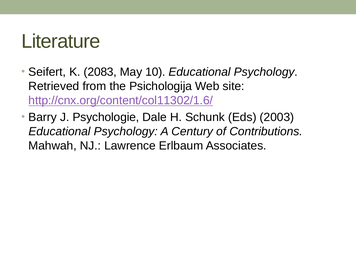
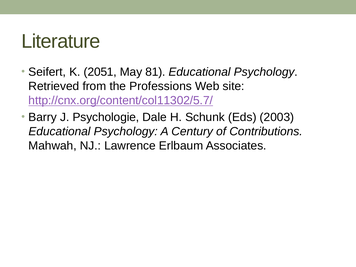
2083: 2083 -> 2051 (100, 72)
10: 10 -> 81 (155, 72)
Psichologija: Psichologija -> Professions (161, 86)
http://cnx.org/content/col11302/1.6/: http://cnx.org/content/col11302/1.6/ -> http://cnx.org/content/col11302/5.7/ (121, 101)
